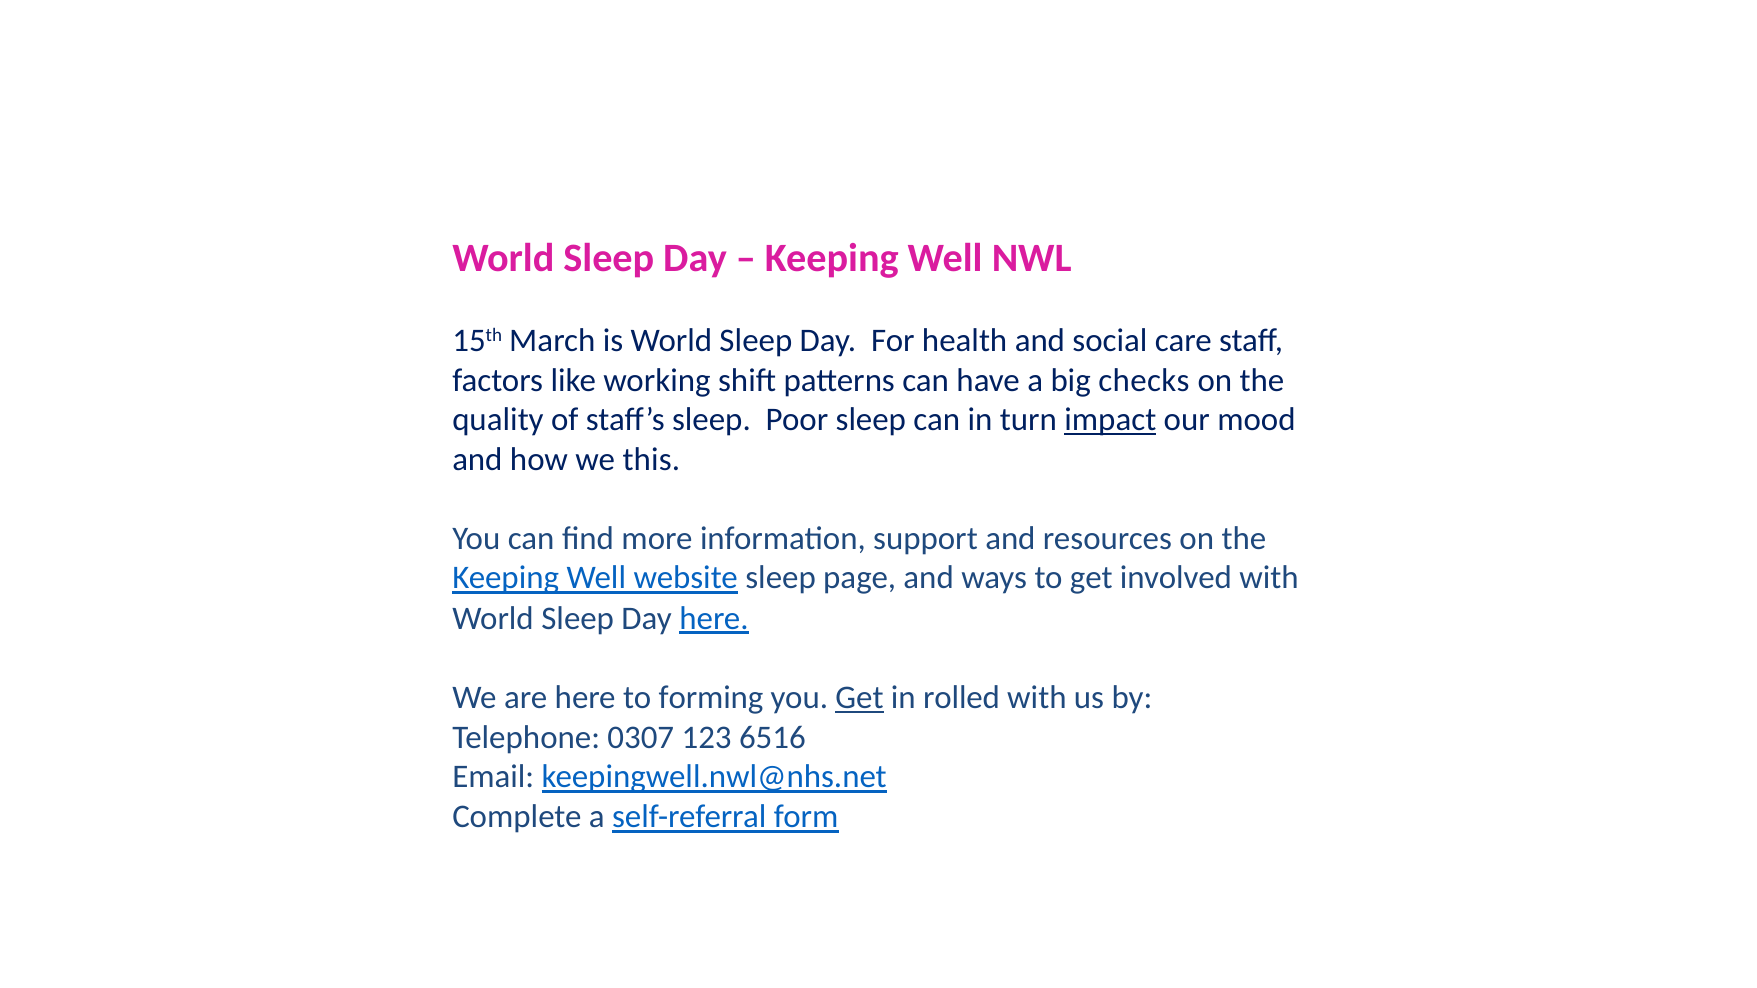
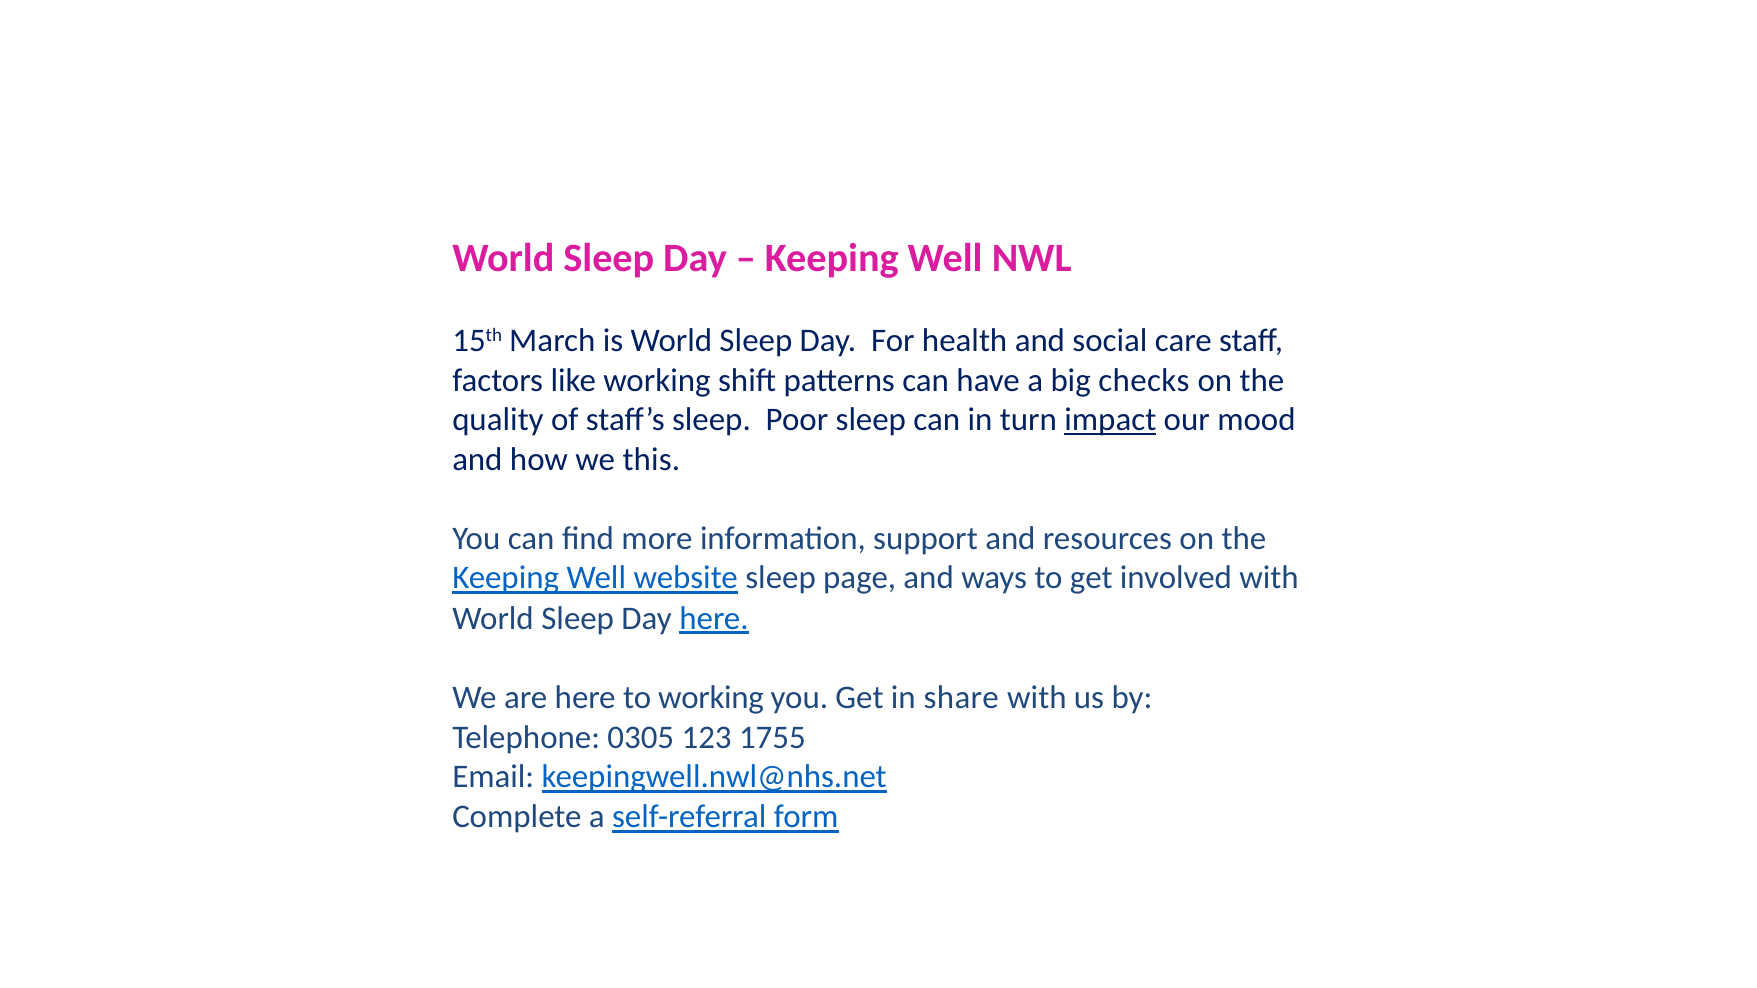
to forming: forming -> working (711, 698)
Get underline: present -> none (860, 698)
rolled: rolled -> share (961, 698)
0307: 0307 -> 0305 (641, 738)
6516: 6516 -> 1755 (772, 738)
